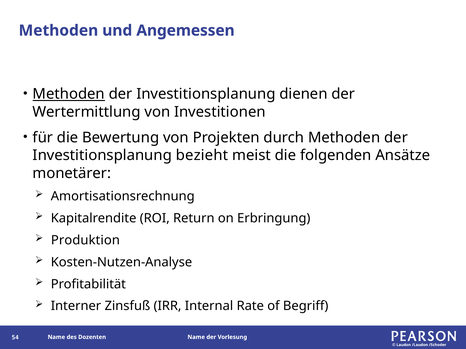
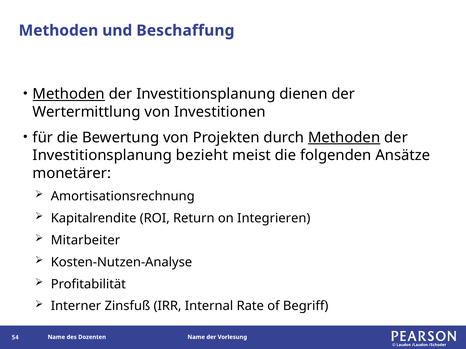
Angemessen: Angemessen -> Beschaffung (185, 31)
Methoden underline: none -> present (344, 138)
Erbringung: Erbringung -> Integrieren (274, 218)
Produktion: Produktion -> Mitarbeiter (85, 240)
